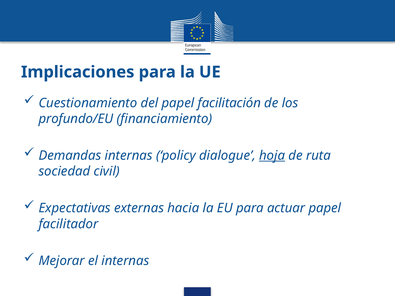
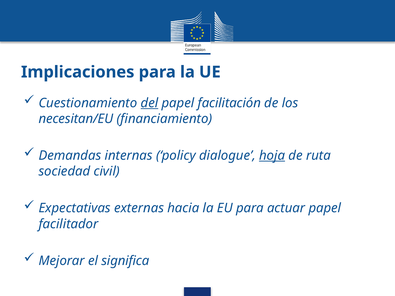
del underline: none -> present (149, 103)
profundo/EU: profundo/EU -> necesitan/EU (76, 119)
el internas: internas -> significa (125, 261)
